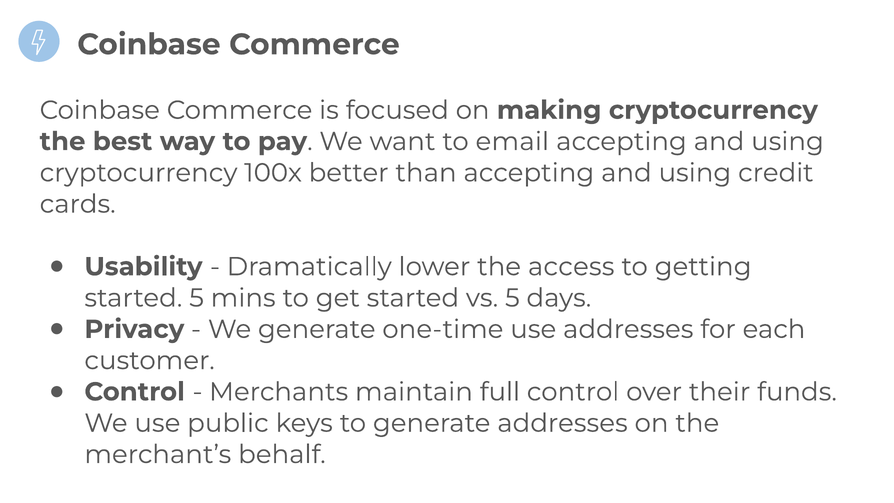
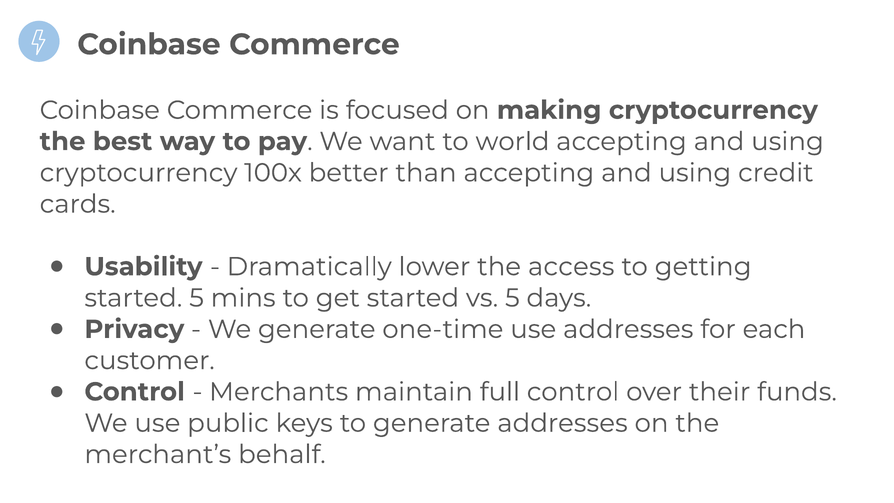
email: email -> world (512, 141)
